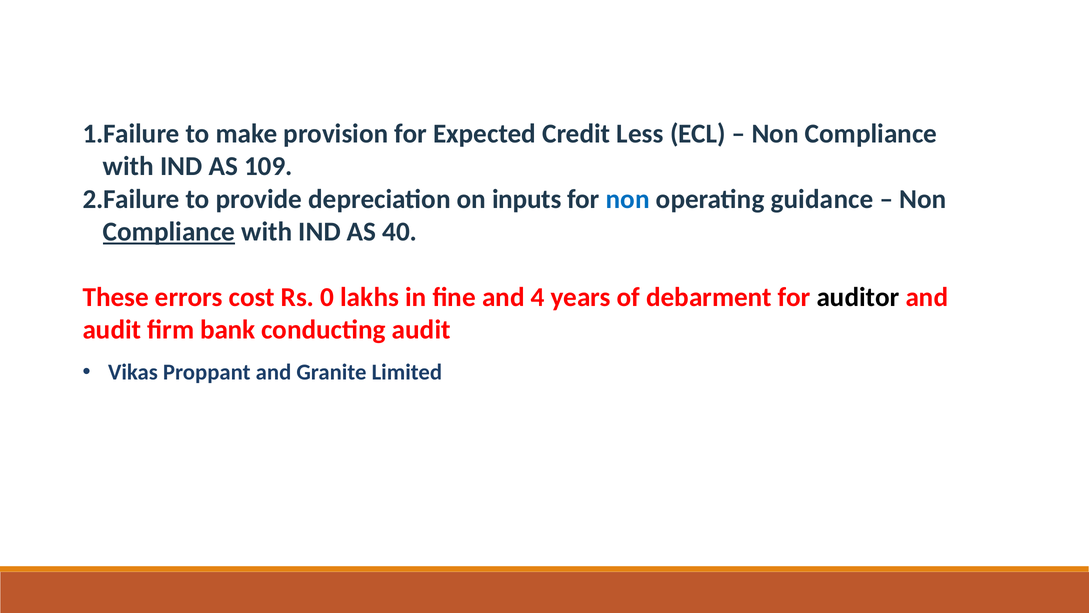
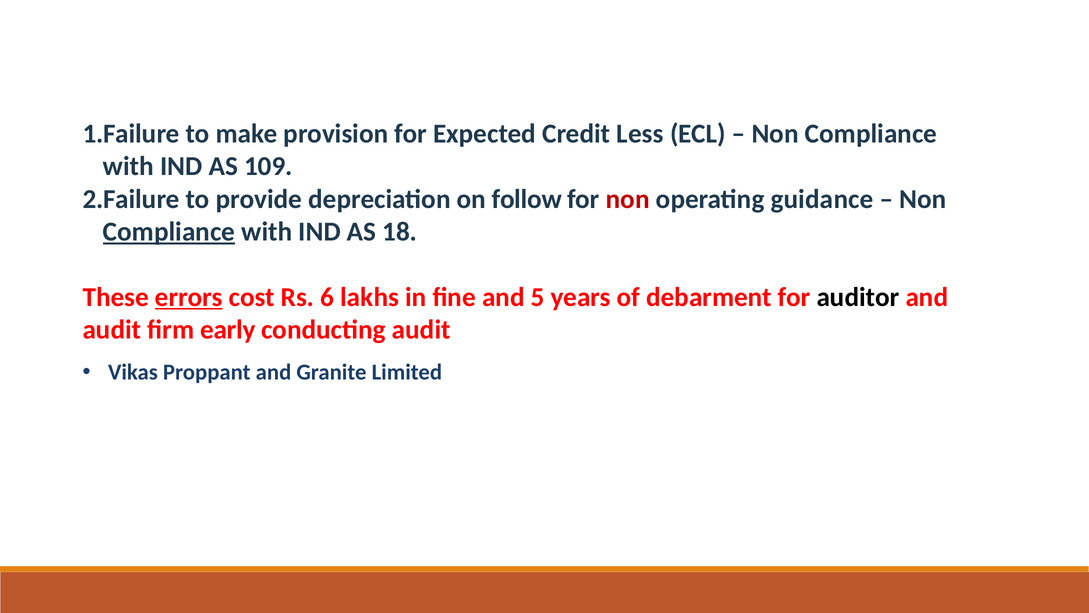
inputs: inputs -> follow (527, 199)
non colour: blue -> red (628, 199)
40: 40 -> 18 (400, 232)
errors underline: none -> present (189, 297)
0: 0 -> 6 (327, 297)
4: 4 -> 5 (538, 297)
bank: bank -> early (228, 330)
